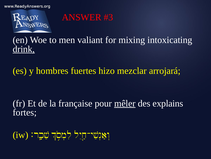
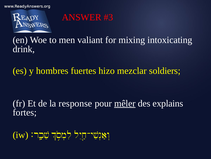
drink underline: present -> none (24, 49)
arrojará: arrojará -> soldiers (165, 70)
française: française -> response (75, 103)
